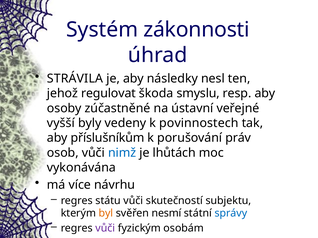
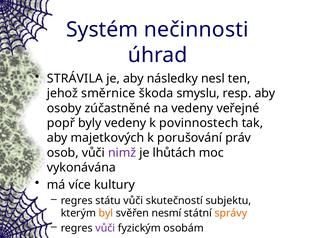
zákonnosti: zákonnosti -> nečinnosti (196, 30)
regulovat: regulovat -> směrnice (108, 94)
na ústavní: ústavní -> vedeny (192, 108)
vyšší: vyšší -> popř (61, 123)
příslušníkům: příslušníkům -> majetkových (107, 138)
nimž colour: blue -> purple (122, 153)
návrhu: návrhu -> kultury (115, 185)
správy colour: blue -> orange (231, 214)
